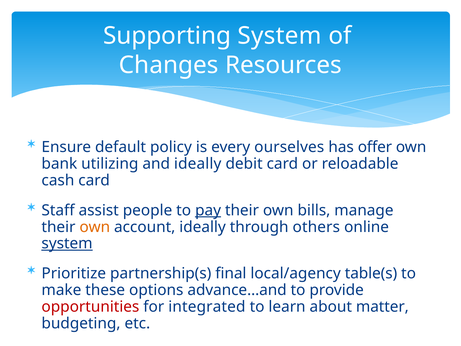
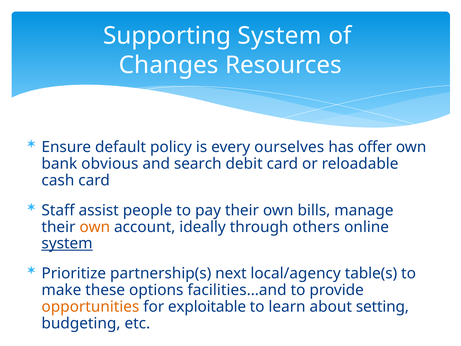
utilizing: utilizing -> obvious (110, 164)
and ideally: ideally -> search (198, 164)
pay underline: present -> none (208, 210)
final: final -> next (231, 273)
advance…and: advance…and -> facilities…and (237, 290)
opportunities colour: red -> orange (90, 306)
integrated: integrated -> exploitable (207, 306)
matter: matter -> setting (382, 306)
